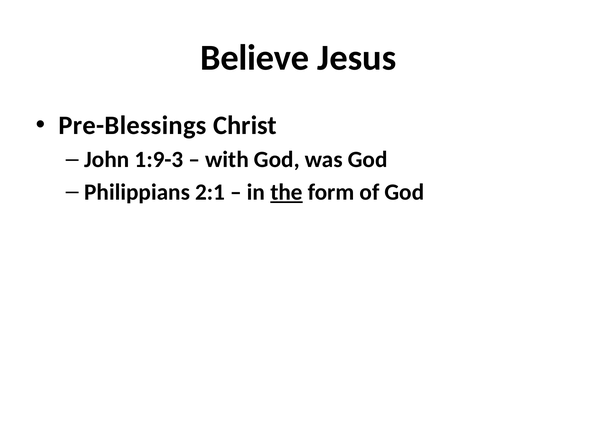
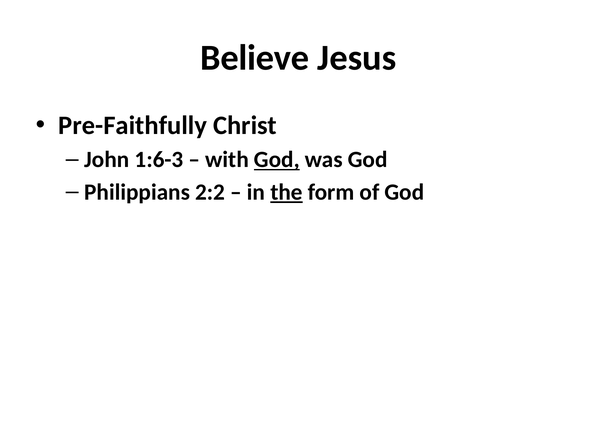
Pre-Blessings: Pre-Blessings -> Pre-Faithfully (133, 125)
1:9-3: 1:9-3 -> 1:6-3 (159, 160)
God underline: none -> present (277, 160)
2:1: 2:1 -> 2:2 (210, 192)
